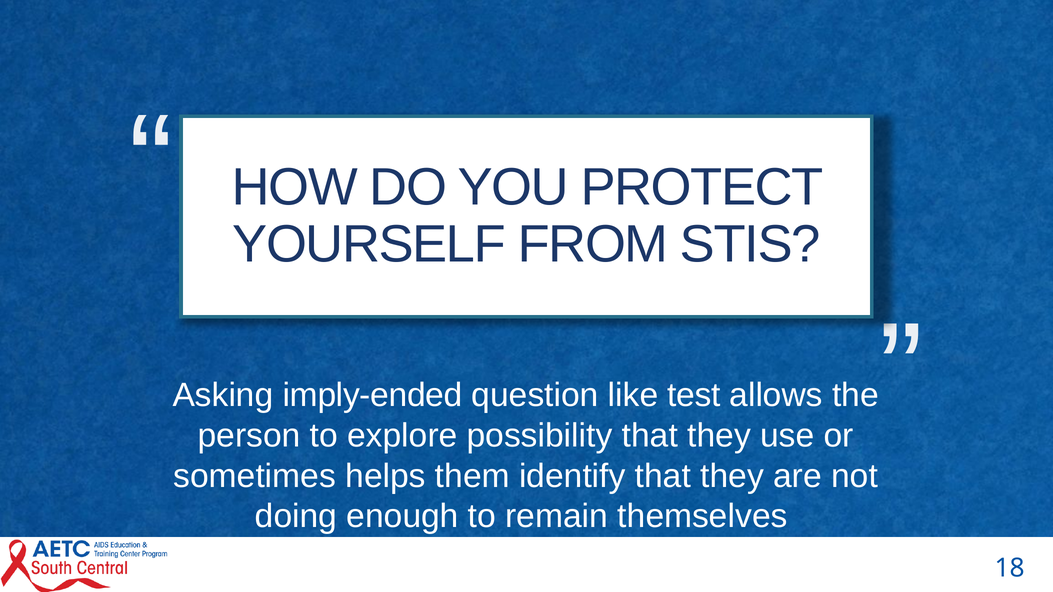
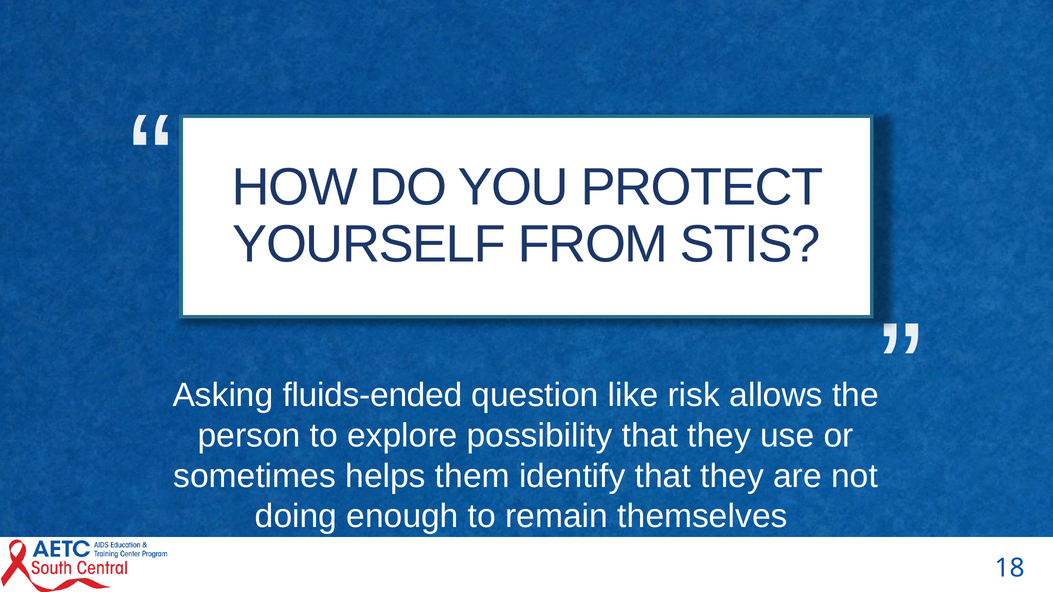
imply-ended: imply-ended -> fluids-ended (373, 396)
test: test -> risk (694, 396)
